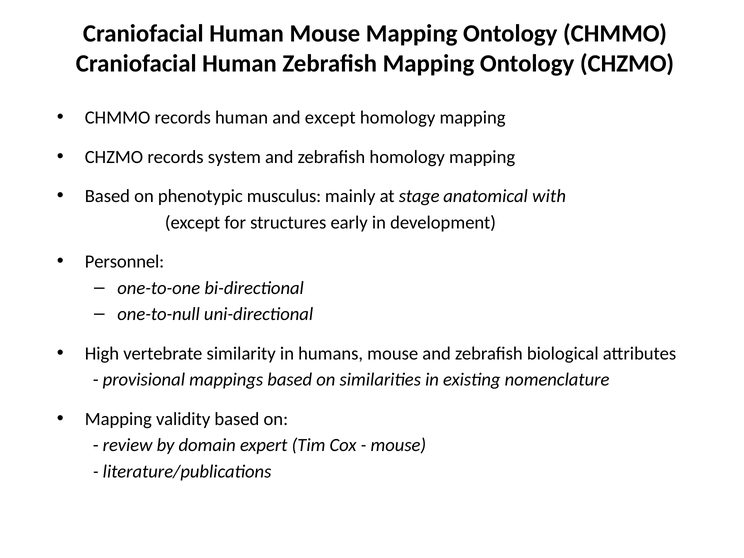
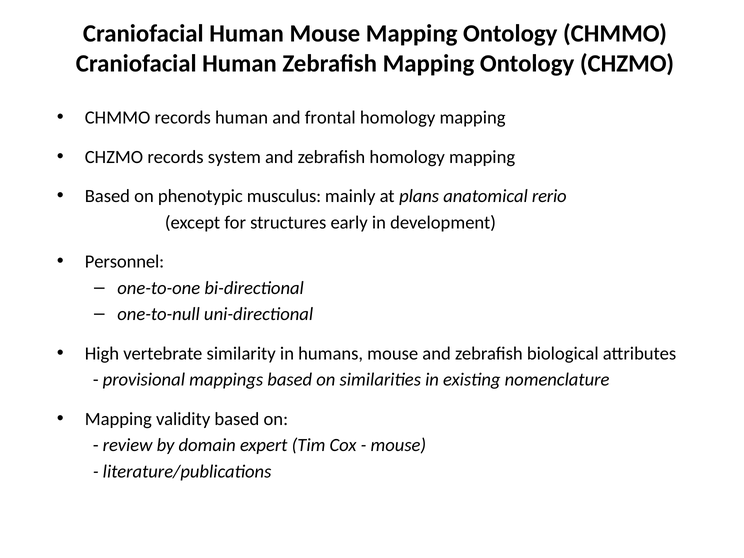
and except: except -> frontal (330, 118)
stage: stage -> plans (419, 196)
with: with -> rerio (549, 196)
